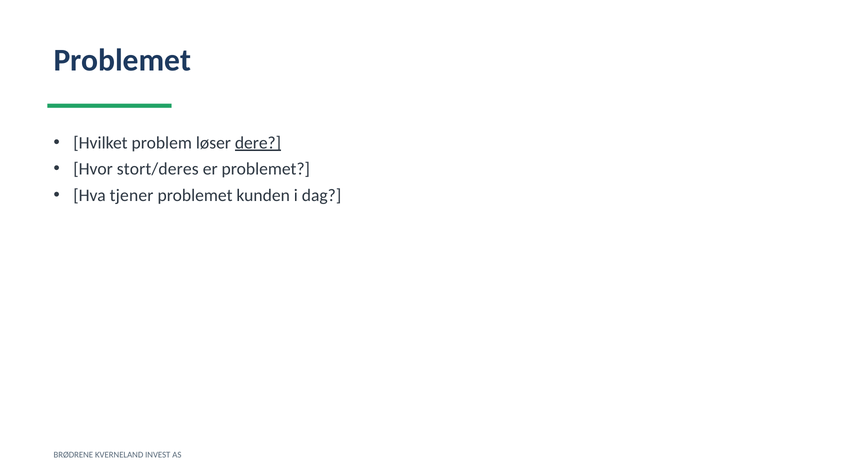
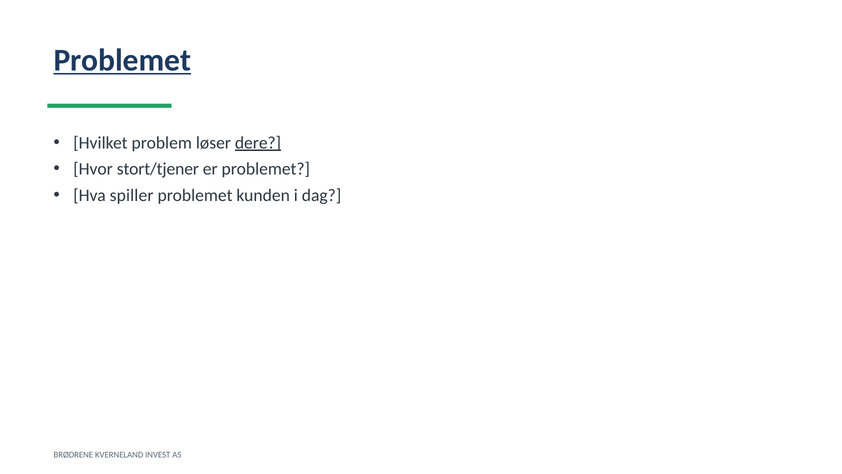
Problemet underline: none -> present (122, 60)
stort/deres: stort/deres -> stort/tjener (158, 169)
tjener: tjener -> spiller (132, 195)
